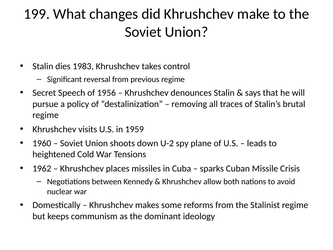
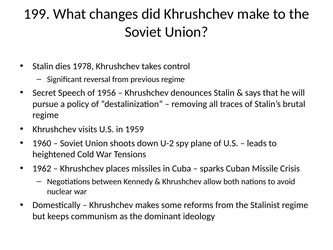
1983: 1983 -> 1978 (83, 66)
